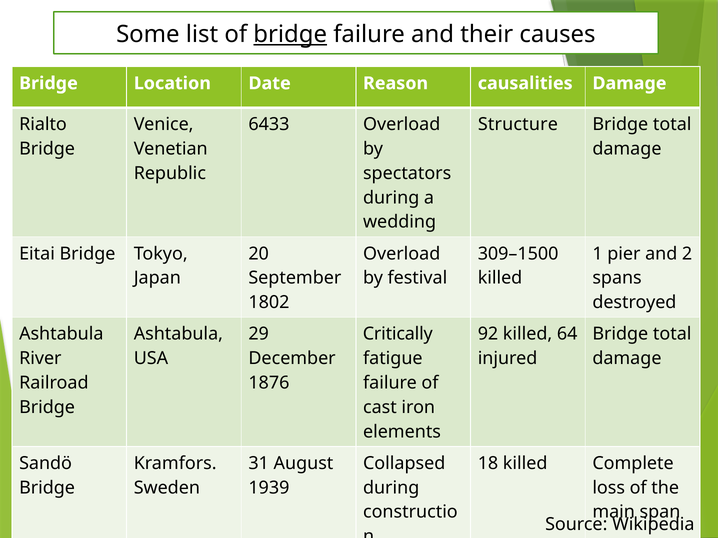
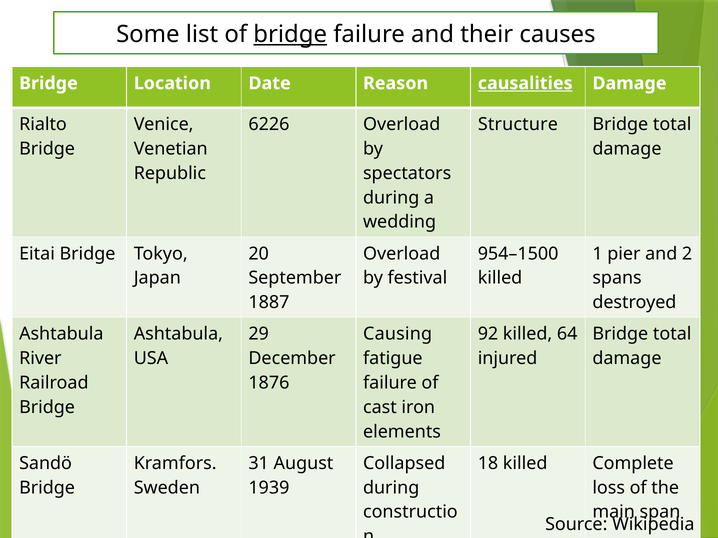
causalities underline: none -> present (525, 83)
6433: 6433 -> 6226 (269, 125)
309–1500: 309–1500 -> 954–1500 (518, 254)
1802: 1802 -> 1887 (269, 303)
Critically: Critically -> Causing (398, 334)
